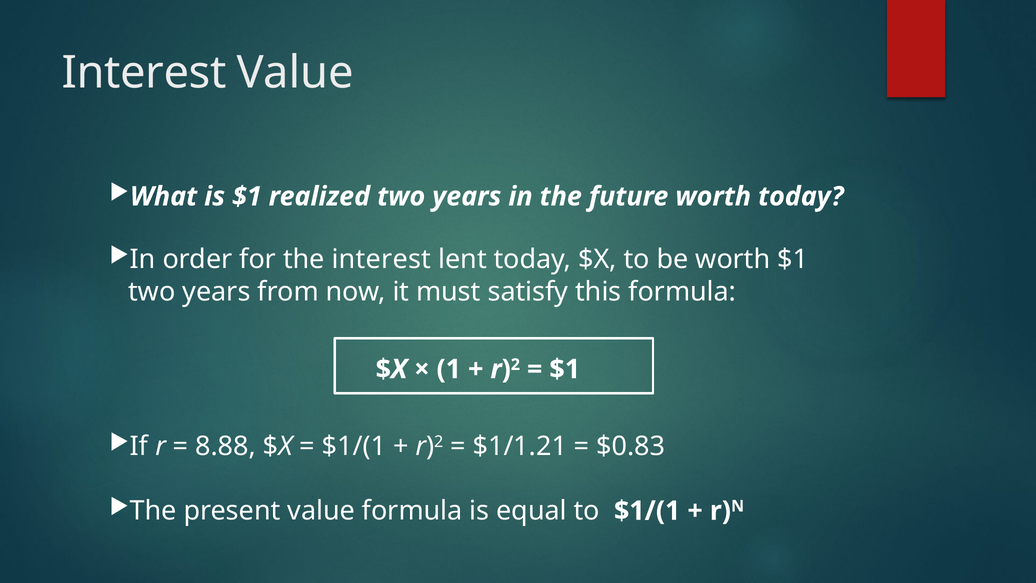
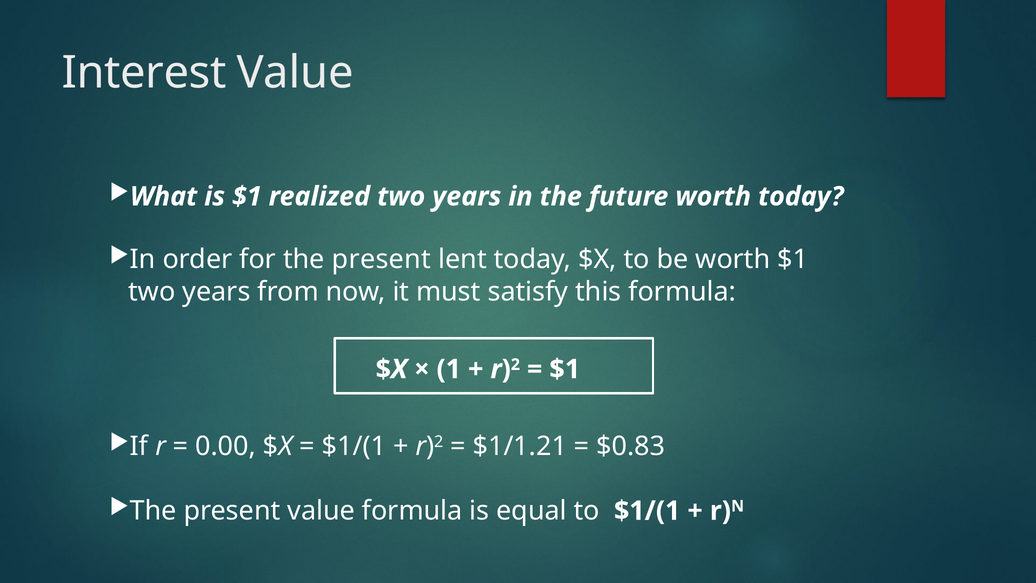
for the interest: interest -> present (381, 259)
8.88: 8.88 -> 0.00 (226, 446)
